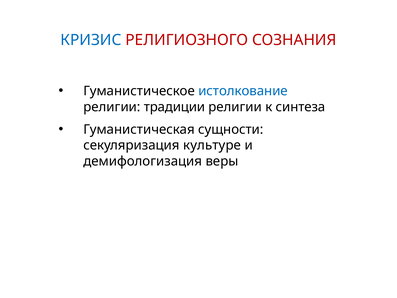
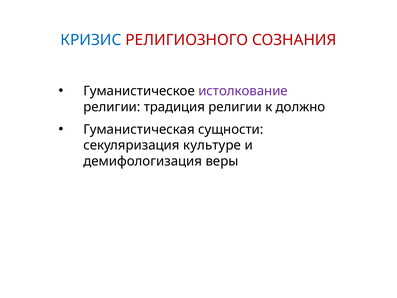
истолкование colour: blue -> purple (243, 91)
традиции: традиции -> традиция (174, 107)
синтеза: синтеза -> должно (300, 107)
